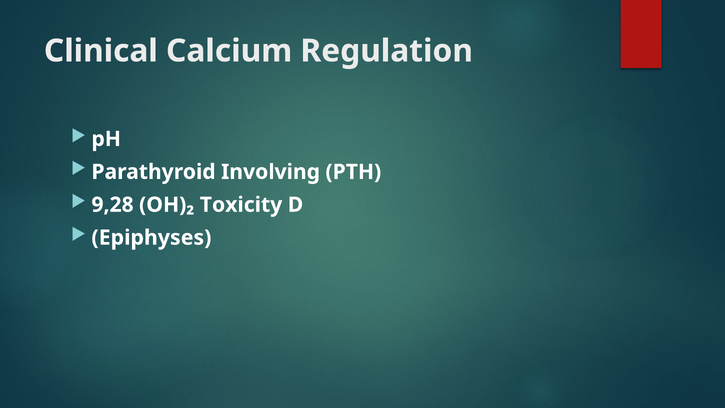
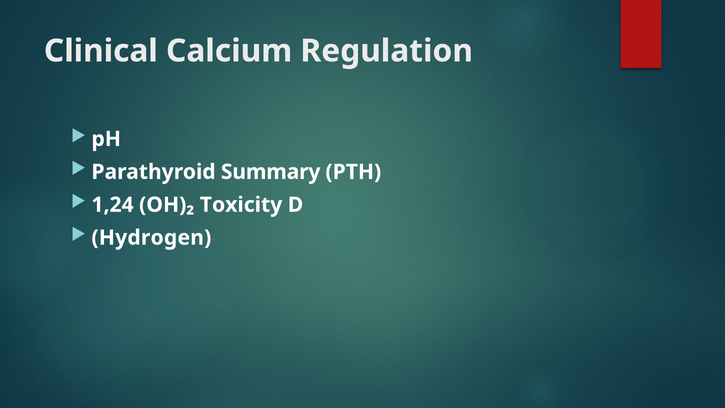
Involving: Involving -> Summary (271, 172)
9,28: 9,28 -> 1,24 (113, 205)
Epiphyses: Epiphyses -> Hydrogen (151, 238)
